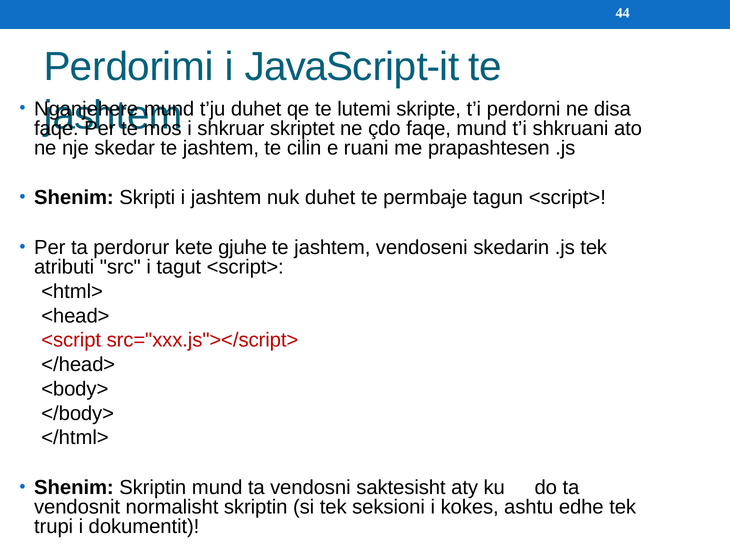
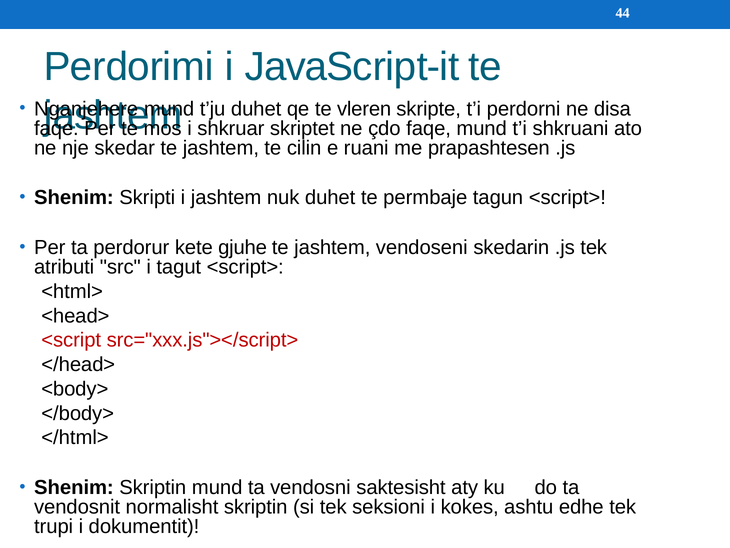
lutemi: lutemi -> vleren (364, 109)
